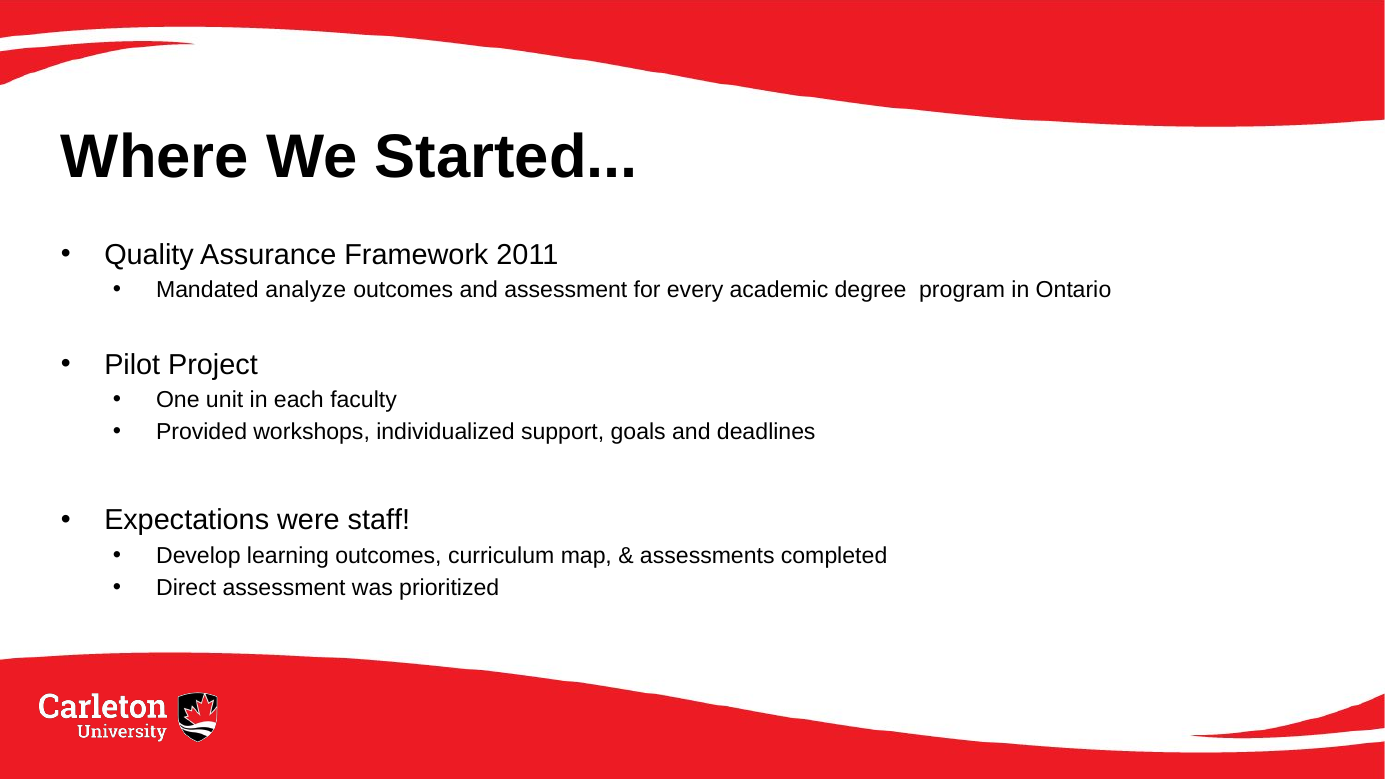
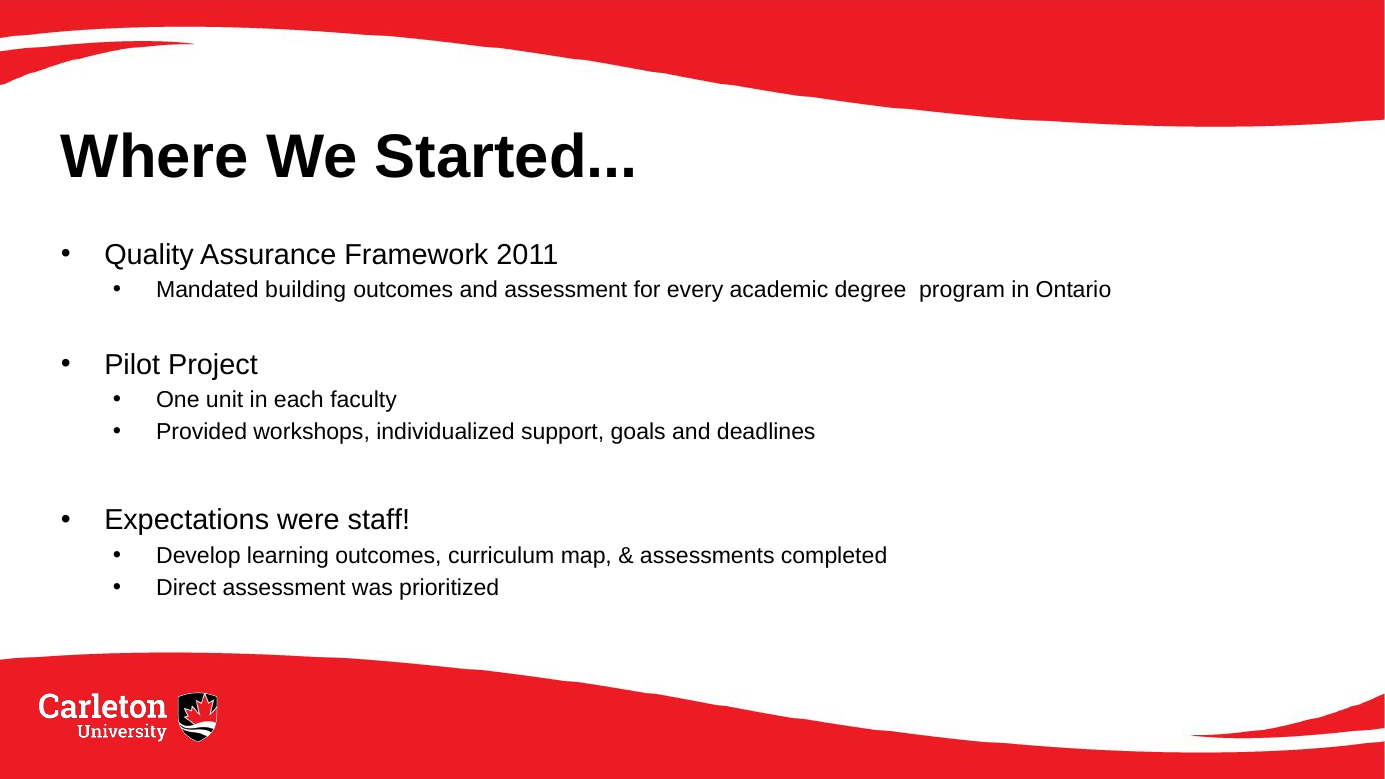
analyze: analyze -> building (306, 290)
